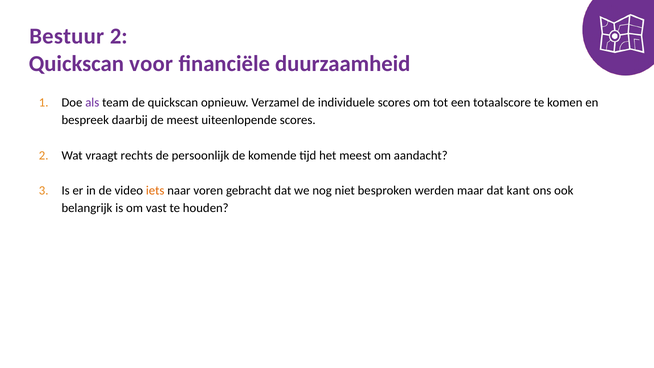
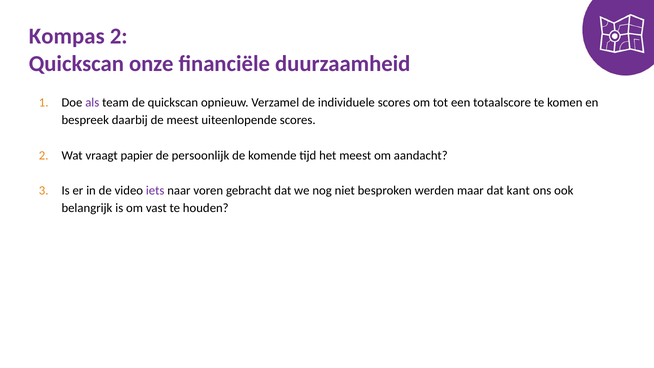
Bestuur: Bestuur -> Kompas (67, 36)
voor: voor -> onze (151, 64)
rechts: rechts -> papier (137, 155)
iets colour: orange -> purple (155, 190)
